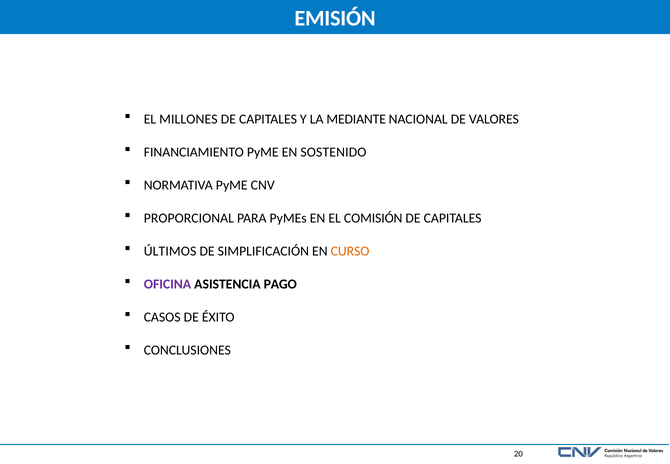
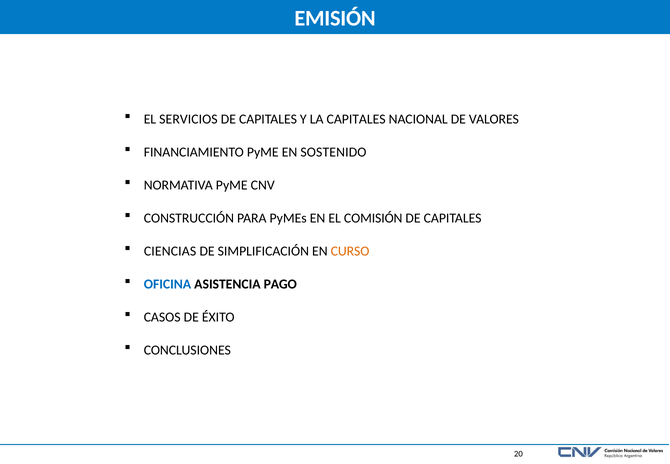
MILLONES: MILLONES -> SERVICIOS (188, 119)
LA MEDIANTE: MEDIANTE -> CAPITALES (356, 119)
PROPORCIONAL: PROPORCIONAL -> CONSTRUCCIÓN (189, 218)
ÚLTIMOS: ÚLTIMOS -> CIENCIAS (170, 251)
OFICINA colour: purple -> blue (167, 284)
